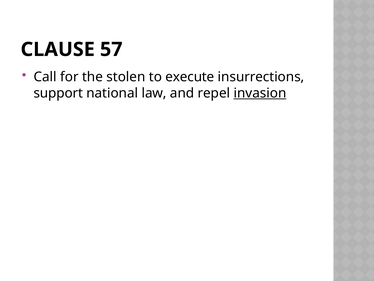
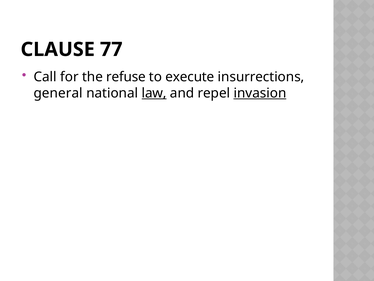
57: 57 -> 77 (111, 49)
stolen: stolen -> refuse (126, 77)
support: support -> general (58, 93)
law underline: none -> present (154, 93)
